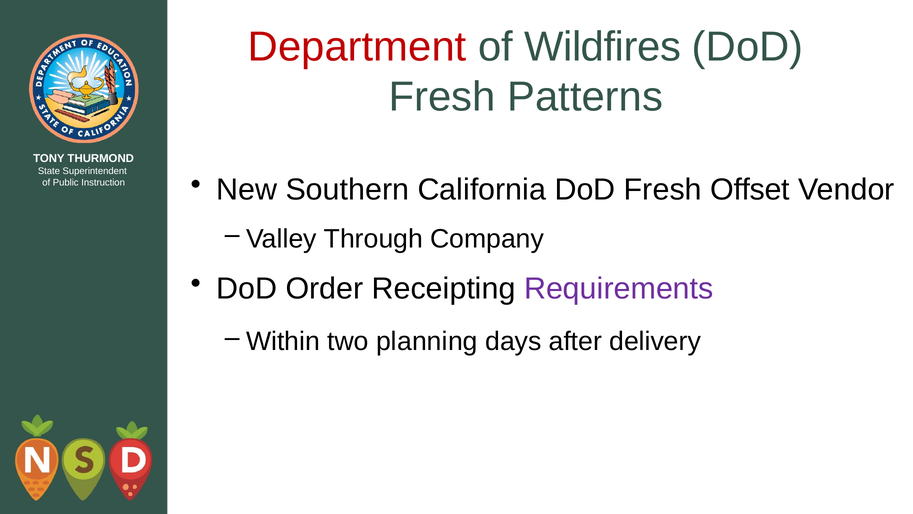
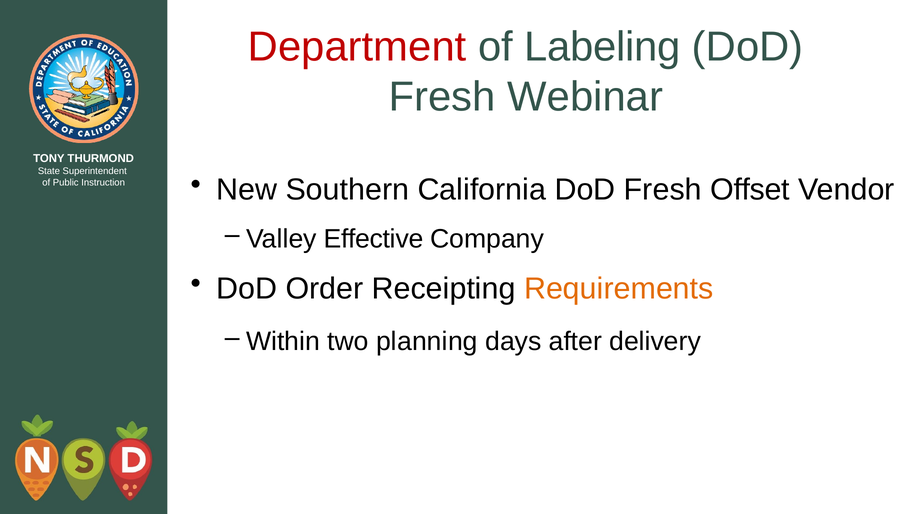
Wildfires: Wildfires -> Labeling (603, 47)
Patterns: Patterns -> Webinar (585, 97)
Through: Through -> Effective (374, 239)
Requirements colour: purple -> orange (619, 288)
